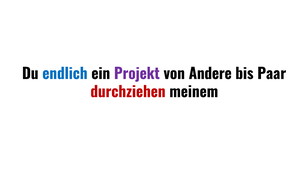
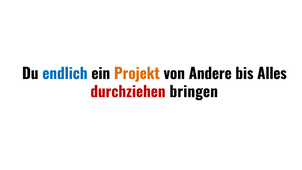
Projekt colour: purple -> orange (137, 74)
Paar: Paar -> Alles (272, 74)
meinem: meinem -> bringen (194, 92)
